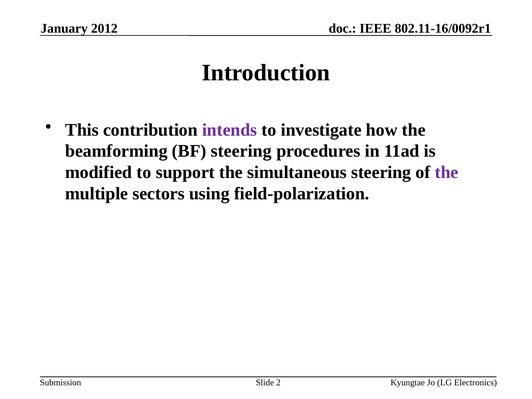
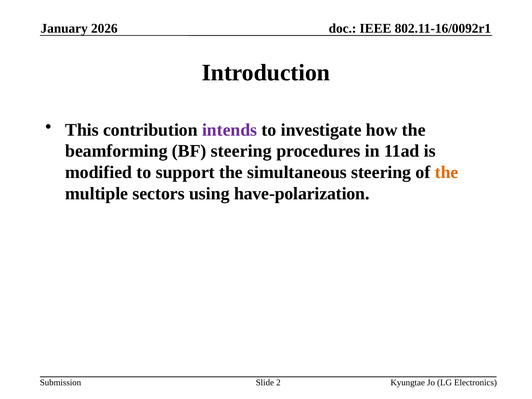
2012: 2012 -> 2026 (104, 28)
the colour: purple -> orange (447, 172)
field-polarization: field-polarization -> have-polarization (302, 194)
